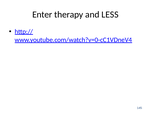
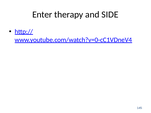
LESS: LESS -> SIDE (110, 15)
